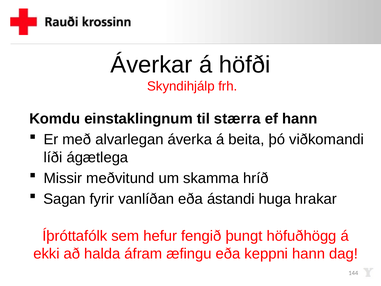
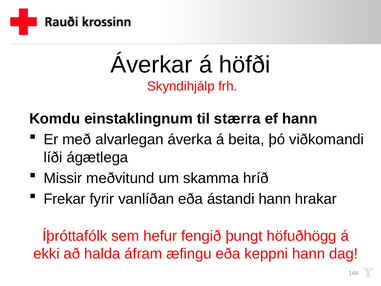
Sagan: Sagan -> Frekar (65, 199)
ástandi huga: huga -> hann (275, 199)
